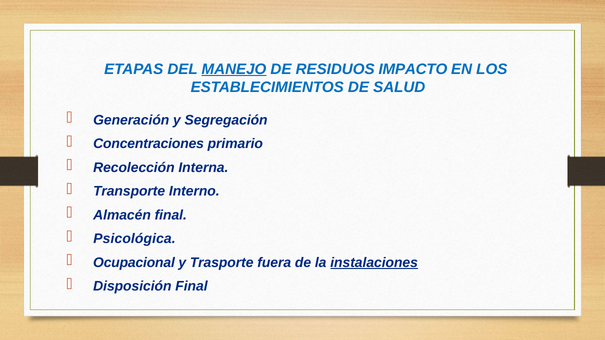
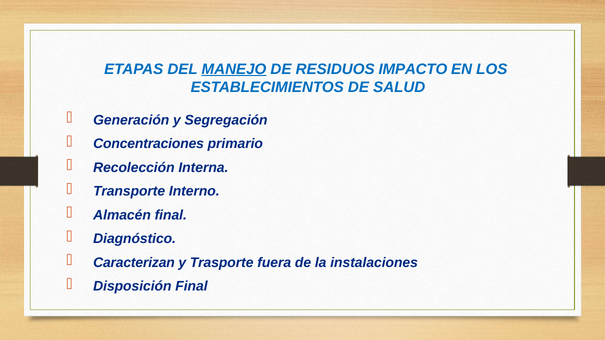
Psicológica: Psicológica -> Diagnóstico (135, 239)
Ocupacional: Ocupacional -> Caracterizan (134, 263)
instalaciones underline: present -> none (374, 263)
